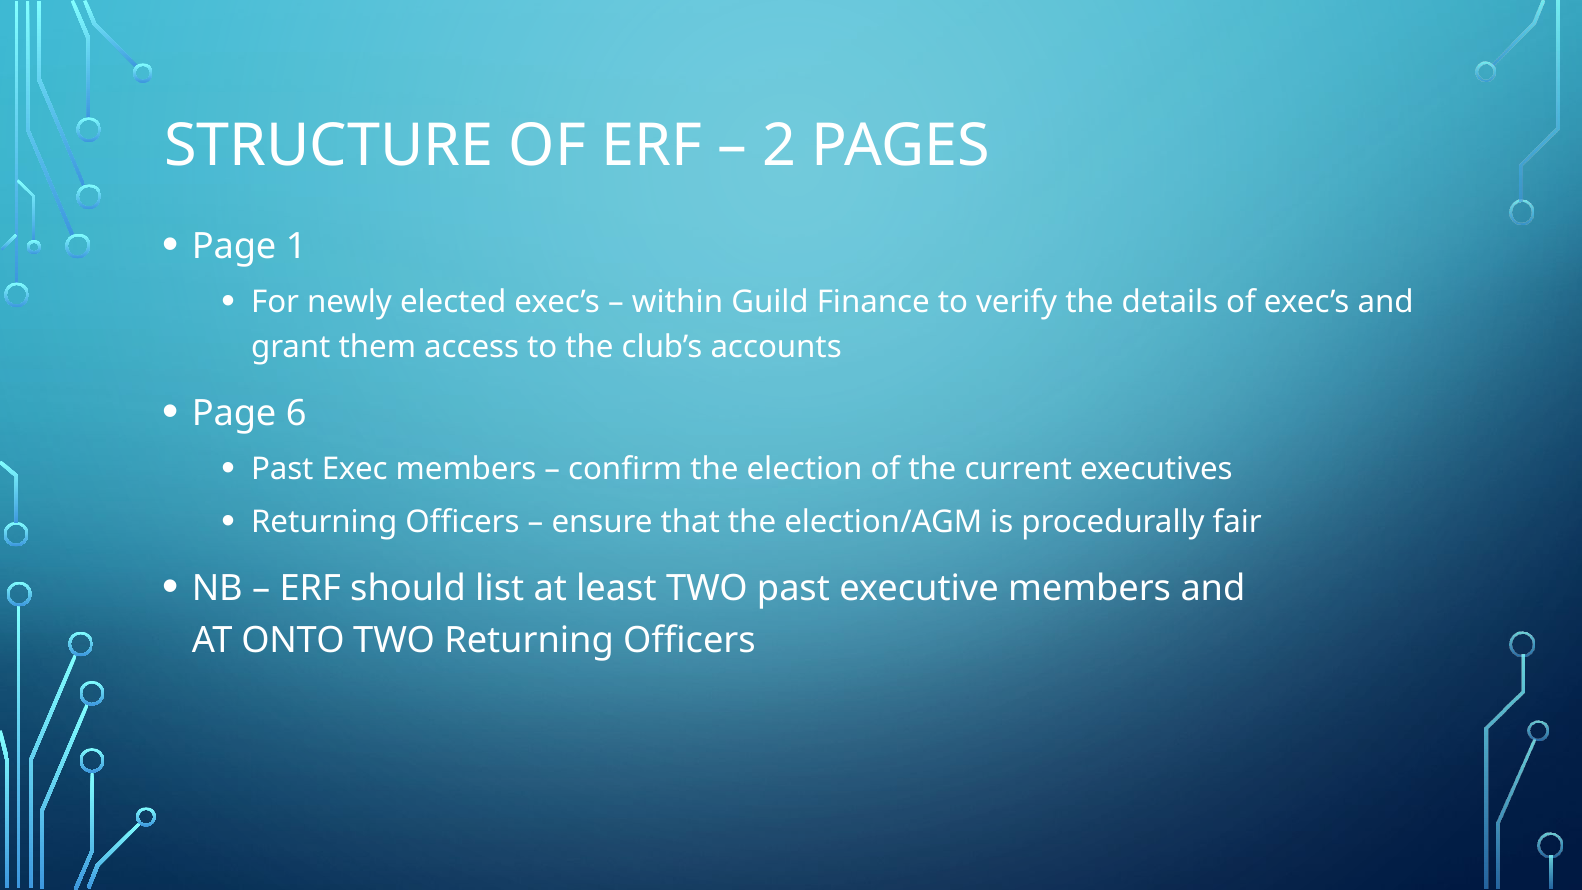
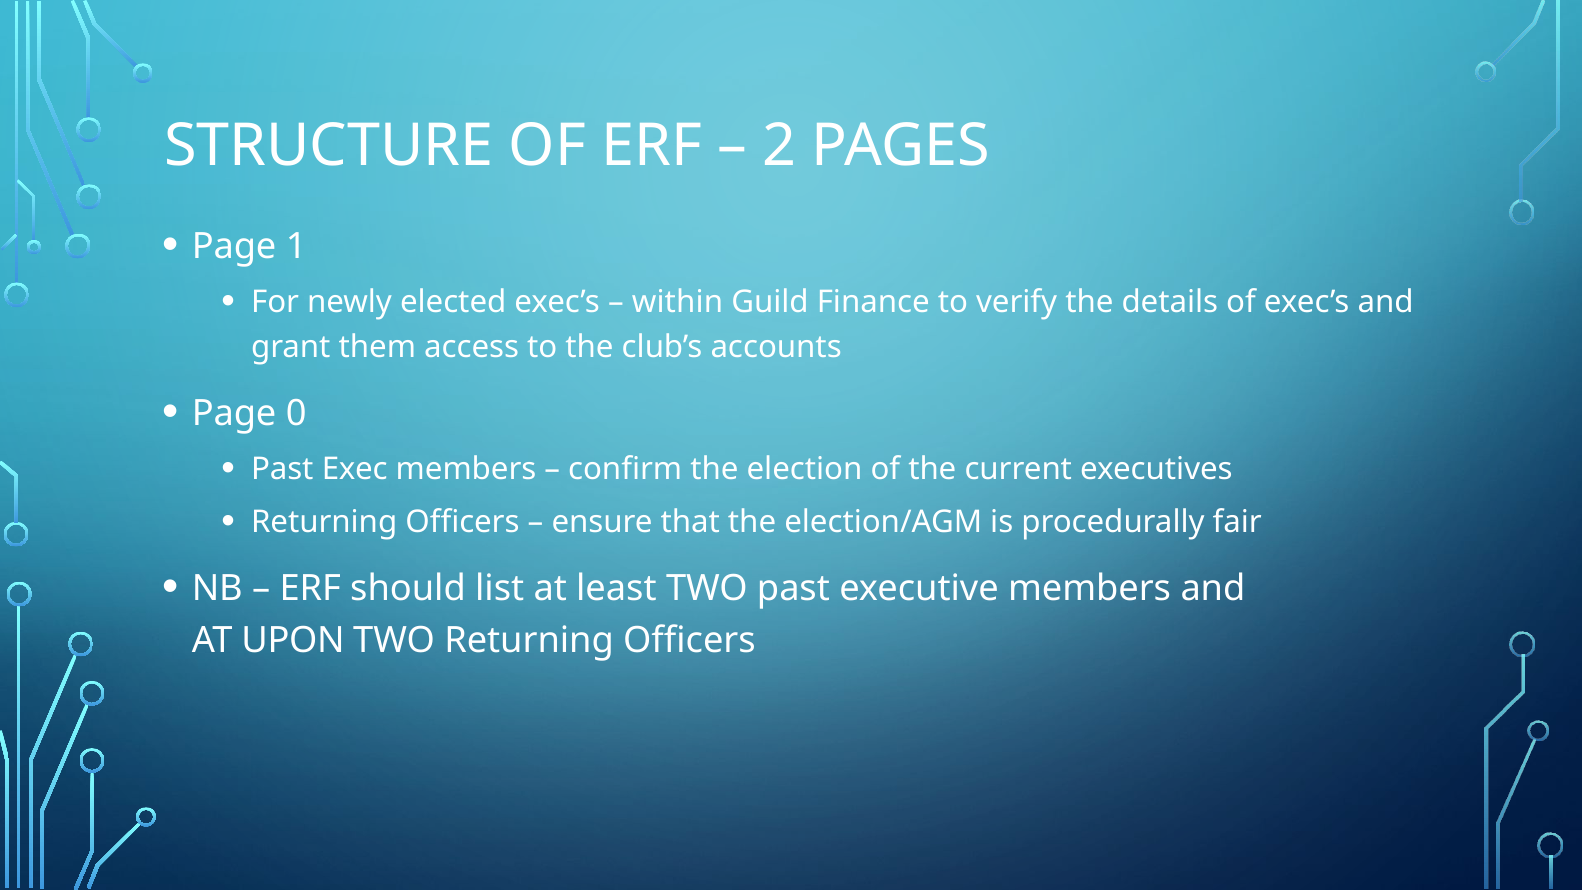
6: 6 -> 0 (296, 413)
ONTO: ONTO -> UPON (293, 640)
